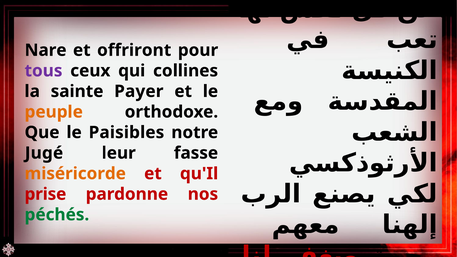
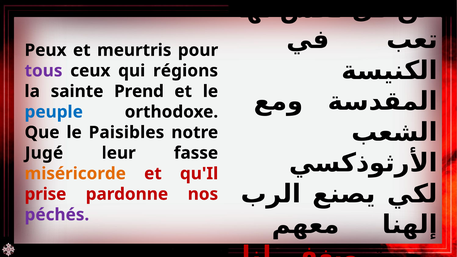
Nare: Nare -> Peux (46, 50)
offriront: offriront -> meurtris (134, 50)
collines: collines -> régions (186, 71)
Payer: Payer -> Prend (139, 91)
peuple colour: orange -> blue (54, 112)
péchés colour: green -> purple (57, 215)
